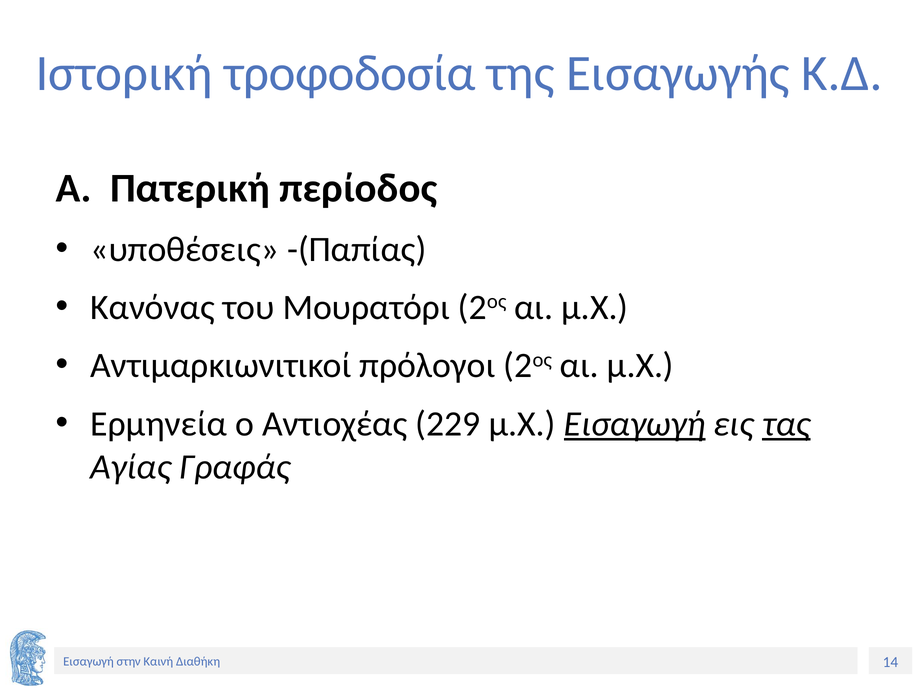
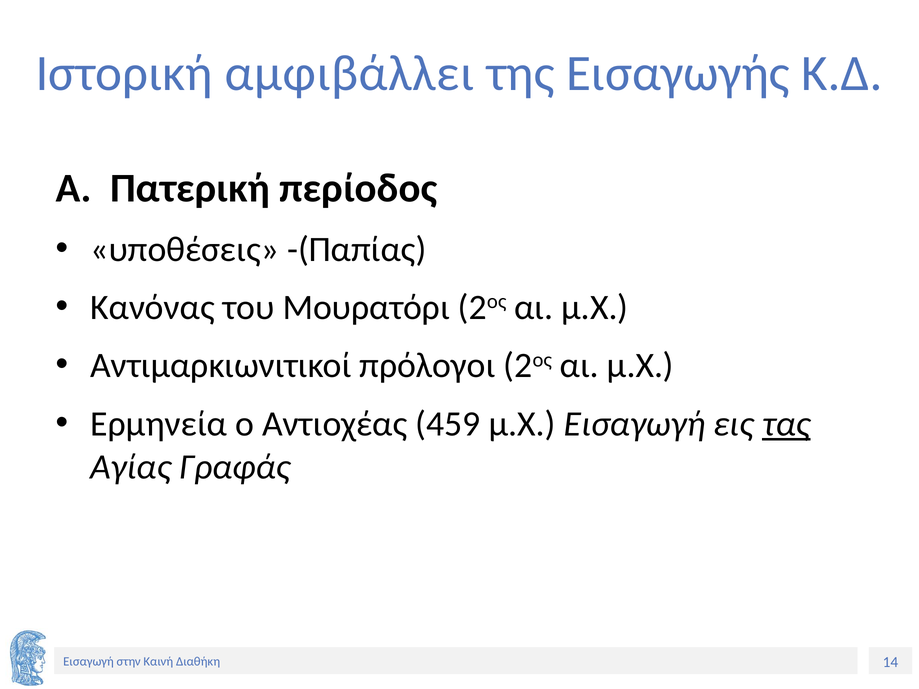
τροφοδοσία: τροφοδοσία -> αμφιβάλλει (349, 73)
229: 229 -> 459 (448, 424)
Εισαγωγή underline: present -> none (635, 424)
